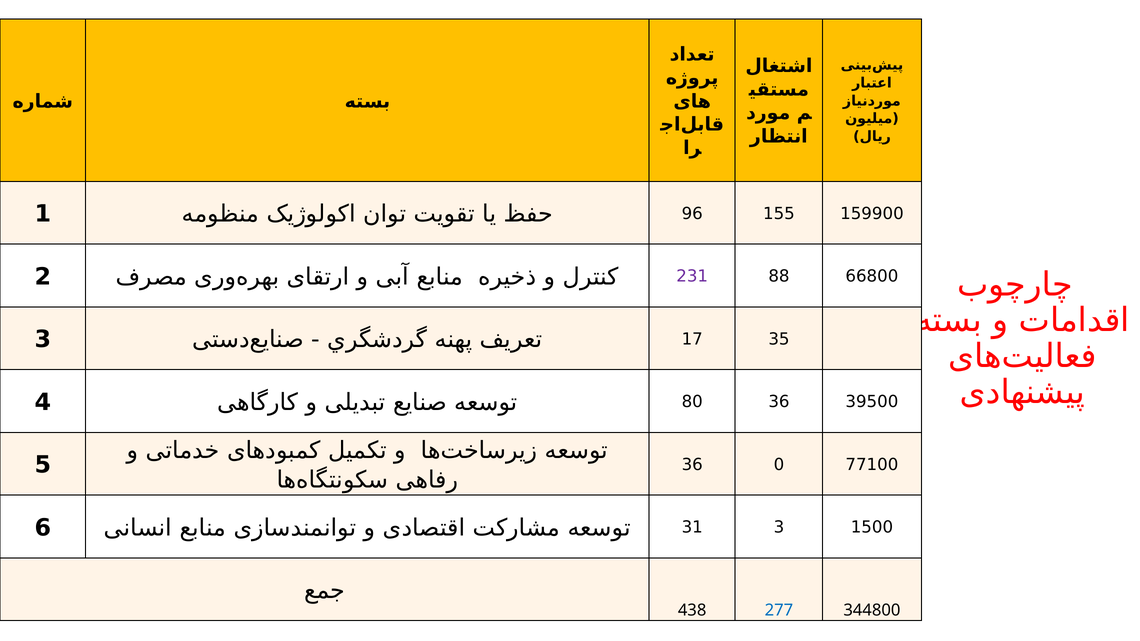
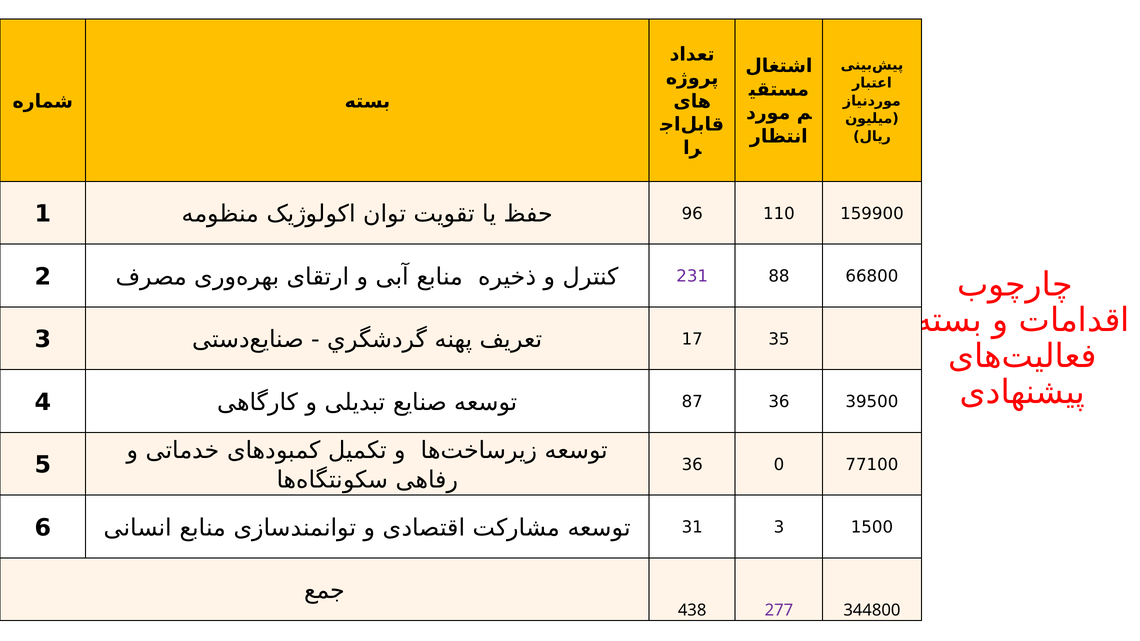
155: 155 -> 110 (779, 214)
80: 80 -> 87 (692, 402)
277 colour: blue -> purple (779, 610)
